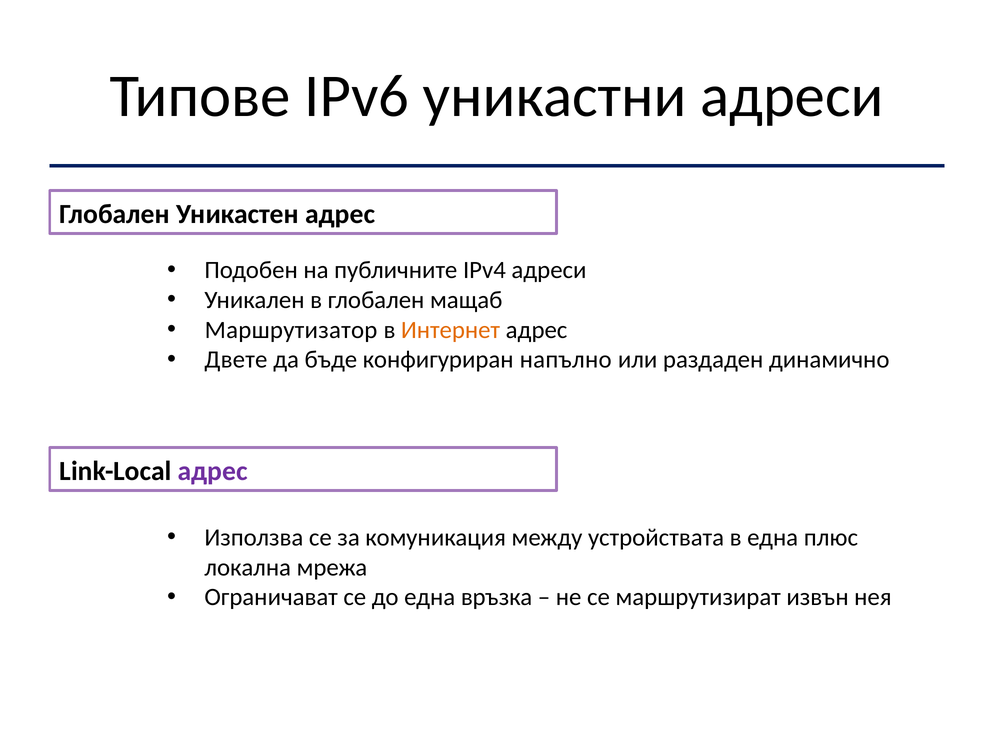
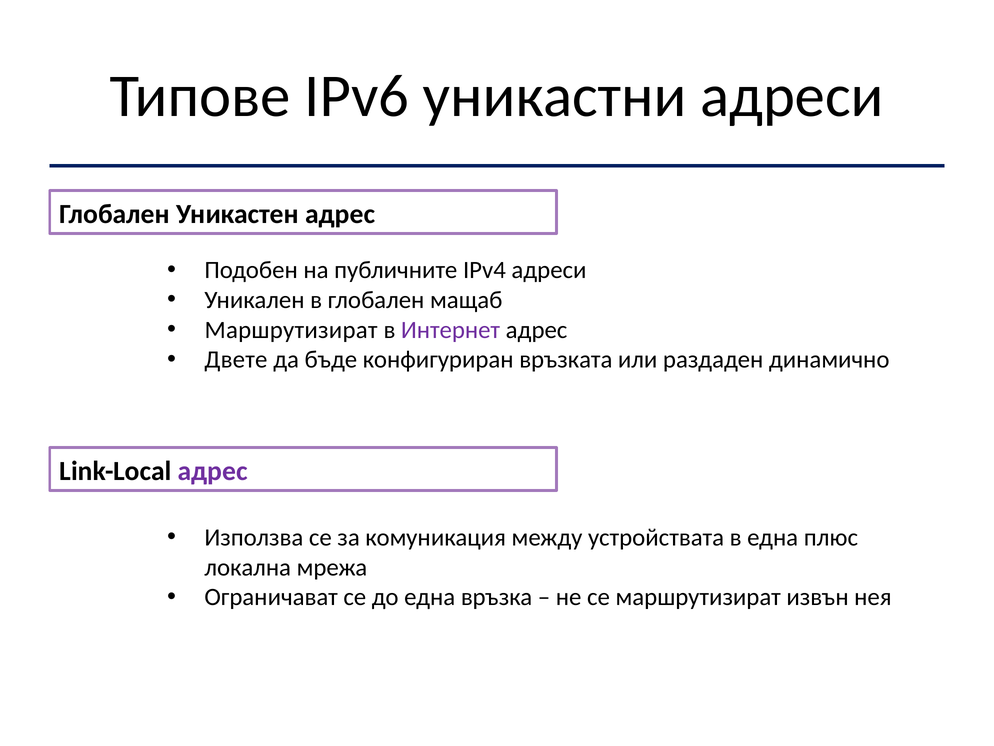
Маршрутизатор: Маршрутизатор -> Маршрутизират (291, 330)
Интернет colour: orange -> purple (451, 330)
напълно: напълно -> връзката (566, 359)
